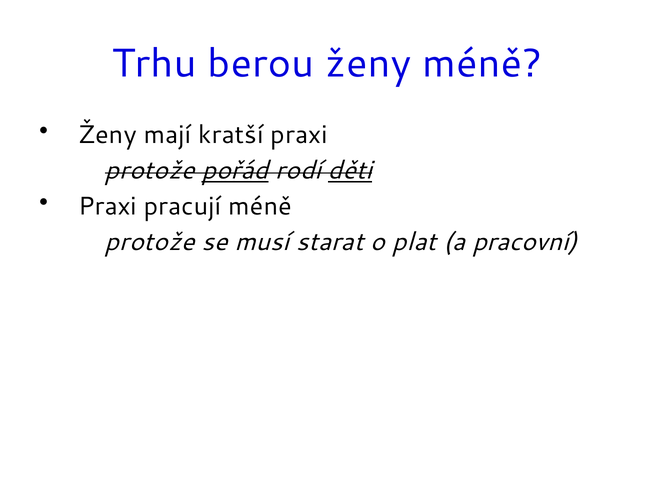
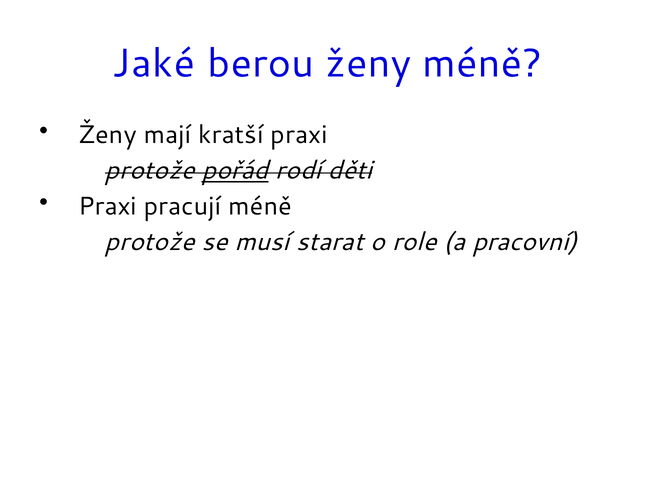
Trhu: Trhu -> Jaké (154, 63)
děti underline: present -> none (350, 171)
plat: plat -> role (414, 242)
